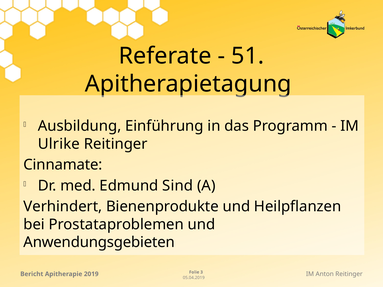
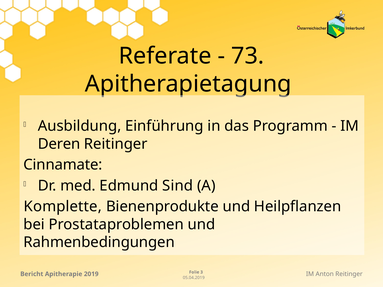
51: 51 -> 73 (248, 56)
Ulrike: Ulrike -> Deren (59, 144)
Verhindert: Verhindert -> Komplette (63, 207)
Anwendungsgebieten: Anwendungsgebieten -> Rahmenbedingungen (99, 242)
